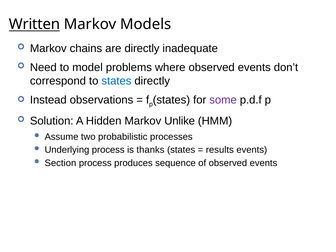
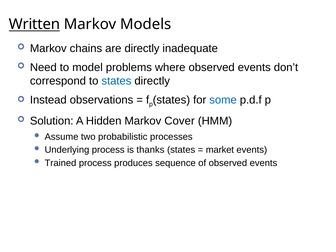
some colour: purple -> blue (223, 100)
Unlike: Unlike -> Cover (180, 121)
results: results -> market (220, 150)
Section: Section -> Trained (60, 163)
